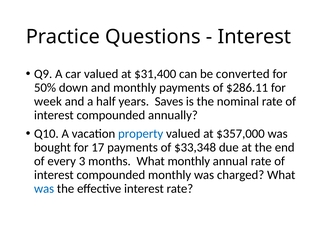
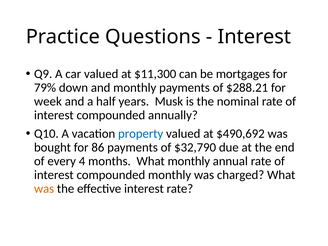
$31,400: $31,400 -> $11,300 (155, 74)
converted: converted -> mortgages (243, 74)
50%: 50% -> 79% (45, 88)
$286.11: $286.11 -> $288.21 (247, 88)
Saves: Saves -> Musk (169, 101)
$357,000: $357,000 -> $490,692 (241, 134)
17: 17 -> 86 (98, 147)
$33,348: $33,348 -> $32,790 (195, 147)
3: 3 -> 4 (82, 161)
was colour: blue -> orange (44, 189)
